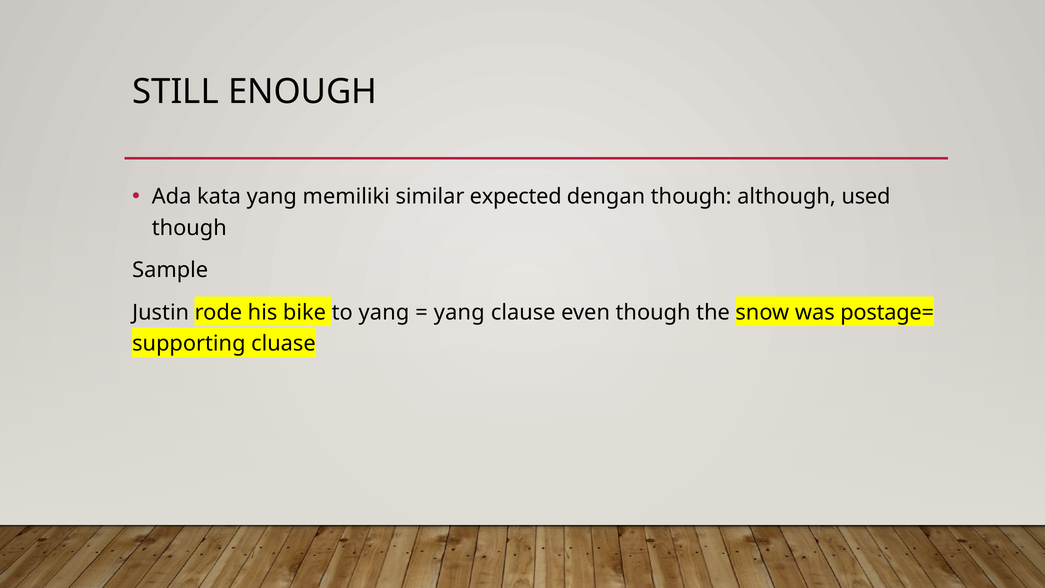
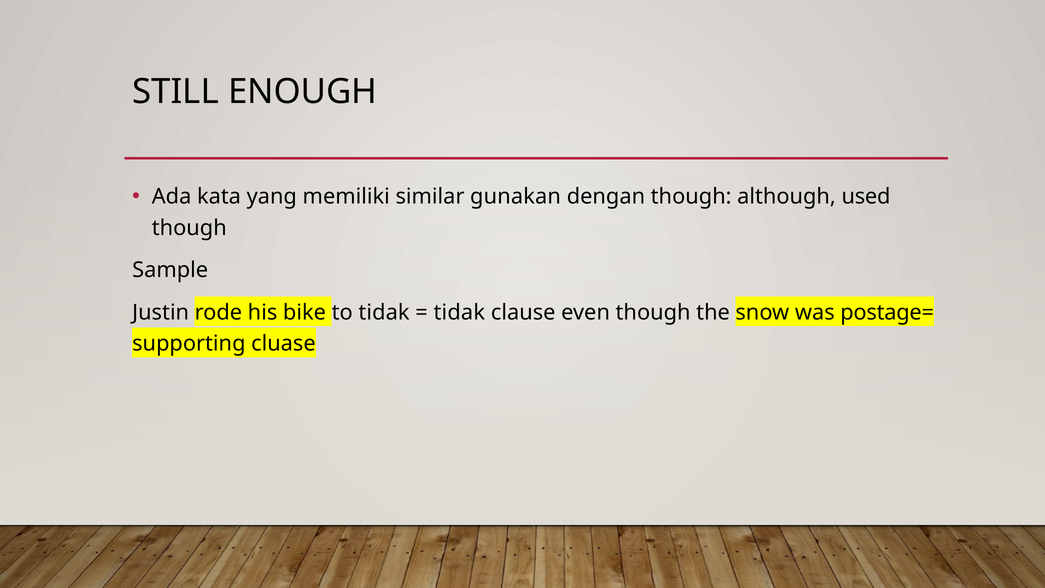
expected: expected -> gunakan (516, 196)
to yang: yang -> tidak (384, 312)
yang: yang -> tidak (459, 312)
